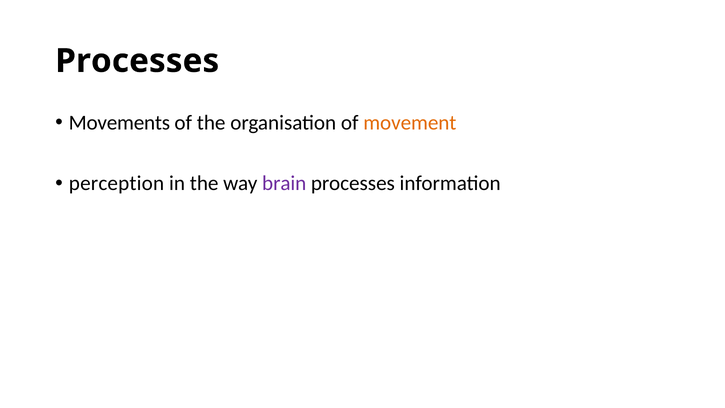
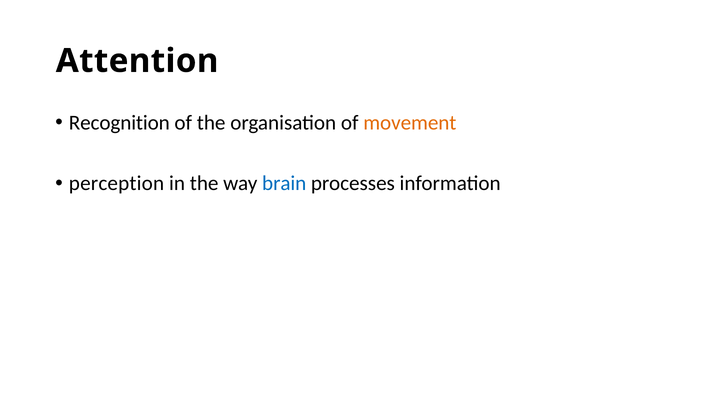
Processes: Processes -> Attention (137, 61)
Movements: Movements -> Recognition (119, 123)
brain colour: purple -> blue (284, 183)
